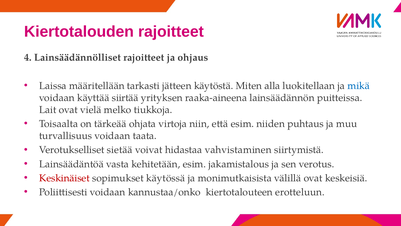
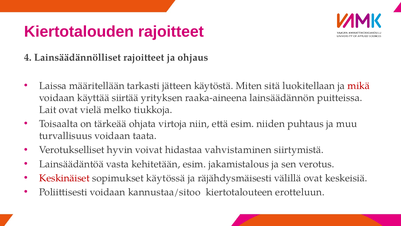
alla: alla -> sitä (272, 86)
mikä colour: blue -> red (359, 86)
sietää: sietää -> hyvin (120, 150)
monimutkaisista: monimutkaisista -> räjähdysmäisesti (235, 178)
kannustaa/onko: kannustaa/onko -> kannustaa/sitoo (164, 192)
